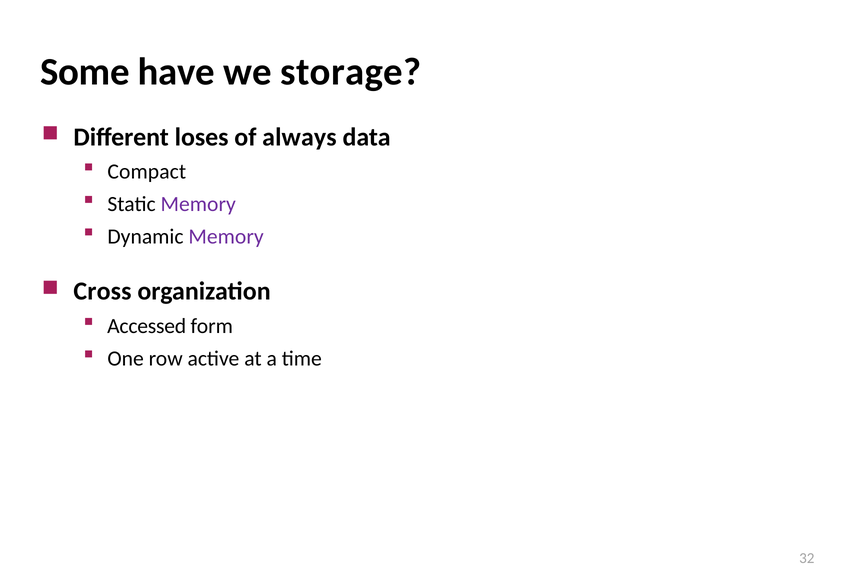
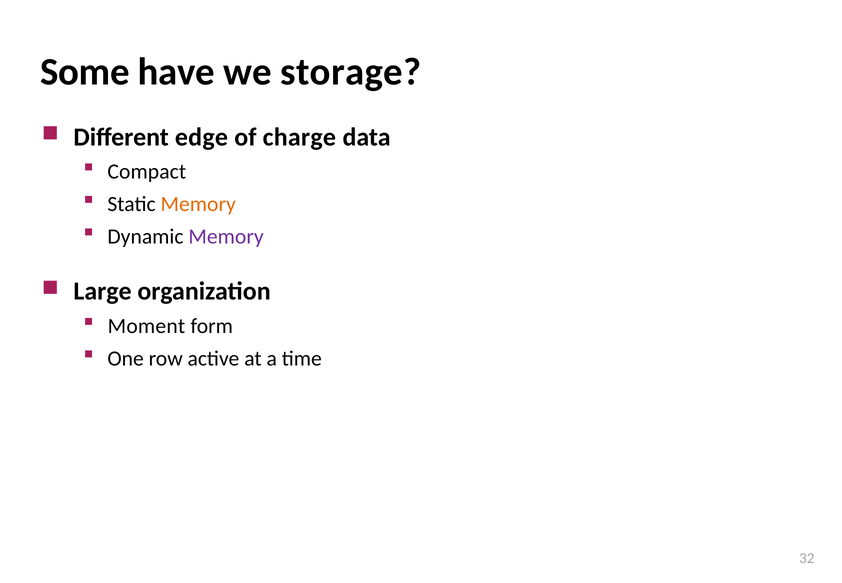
loses: loses -> edge (201, 137)
always: always -> charge (299, 137)
Memory colour: purple -> orange (198, 204)
Cross: Cross -> Large (103, 291)
Accessed: Accessed -> Moment (146, 326)
